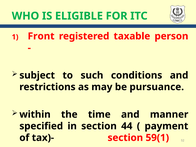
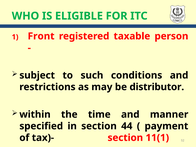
pursuance: pursuance -> distributor (157, 87)
59(1: 59(1 -> 11(1 (157, 138)
